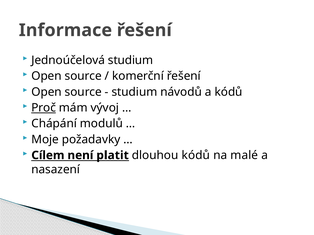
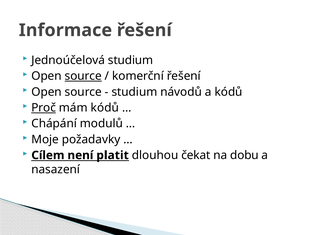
source underline: none -> present (83, 76)
mám vývoj: vývoj -> kódů (105, 108)
dlouhou kódů: kódů -> čekat (196, 156)
malé: malé -> dobu (244, 156)
